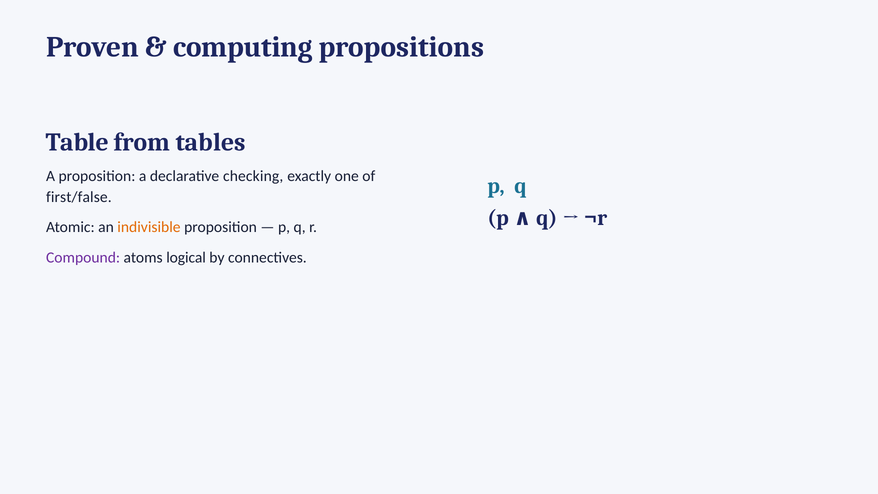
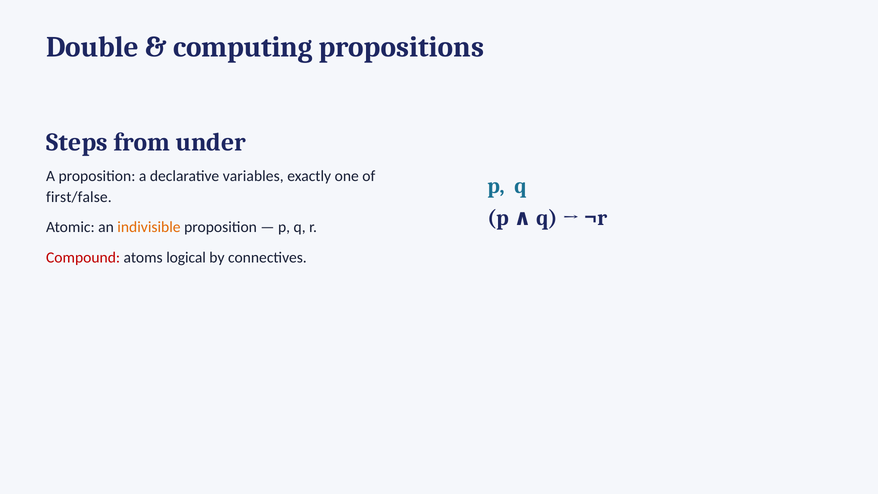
Proven: Proven -> Double (92, 47)
Table: Table -> Steps (77, 142)
tables: tables -> under (211, 142)
checking: checking -> variables (253, 176)
Compound colour: purple -> red (83, 258)
